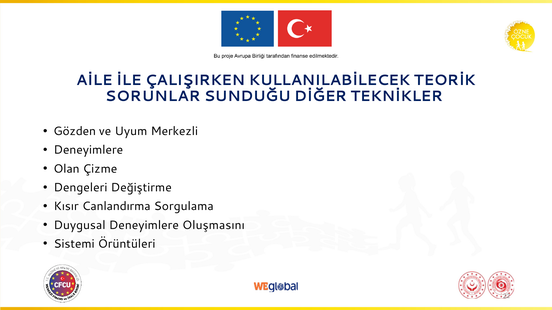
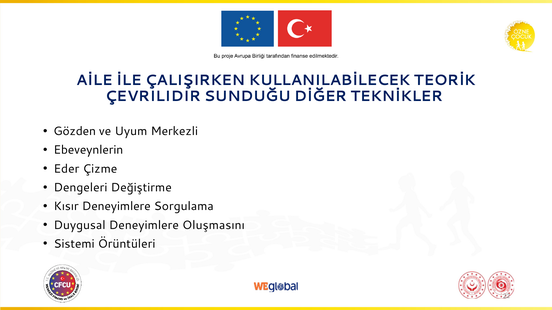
SORUNLAR: SORUNLAR -> ÇEVRILIDIR (153, 96)
Deneyimlere: Deneyimlere -> Ebeveynlerin (88, 150)
Olan: Olan -> Eder (66, 169)
Kısır Canlandırma: Canlandırma -> Deneyimlere (116, 207)
